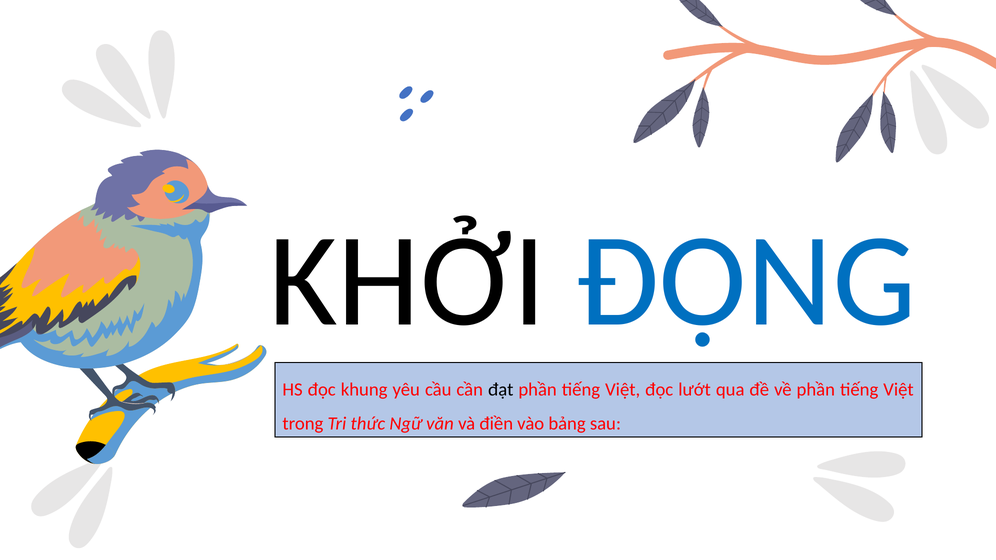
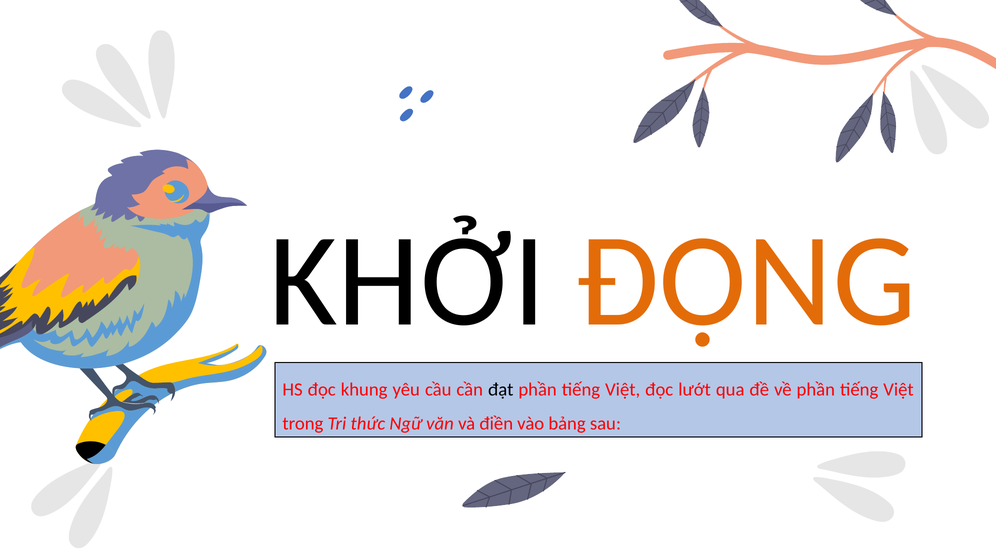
ĐỘNG colour: blue -> orange (746, 281)
